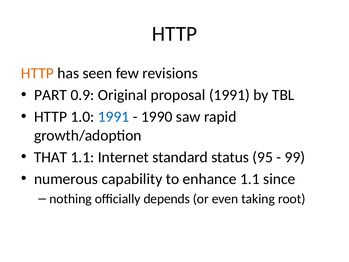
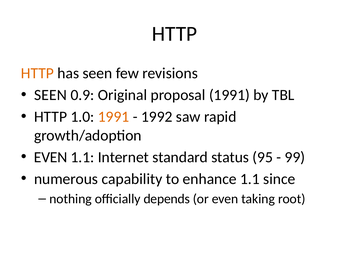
PART: PART -> SEEN (50, 95)
1991 colour: blue -> orange (114, 117)
1990: 1990 -> 1992 (157, 117)
THAT: THAT -> EVEN (51, 157)
